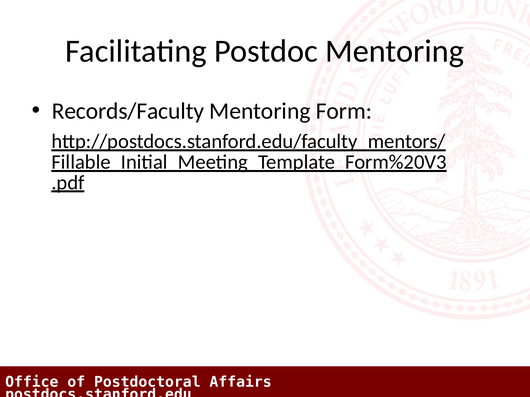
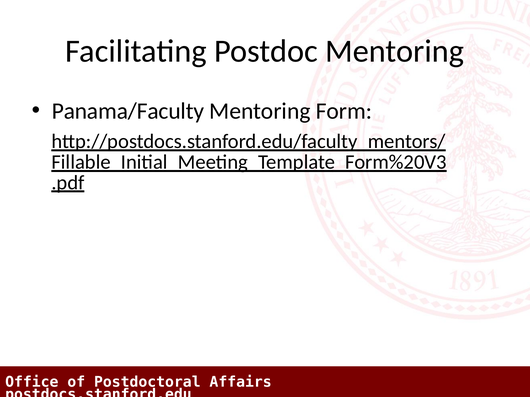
Records/Faculty: Records/Faculty -> Panama/Faculty (128, 111)
